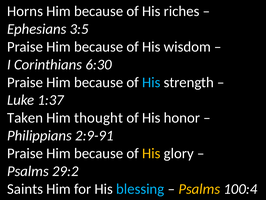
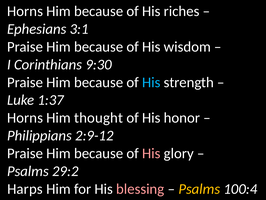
3:5: 3:5 -> 3:1 (79, 29)
6:30: 6:30 -> 9:30 (99, 64)
Taken: Taken -> Horns (25, 118)
2:9-91: 2:9-91 -> 2:9-12 (94, 135)
His colour: yellow -> pink (151, 153)
Saints: Saints -> Harps (25, 189)
blessing colour: light blue -> pink (140, 189)
